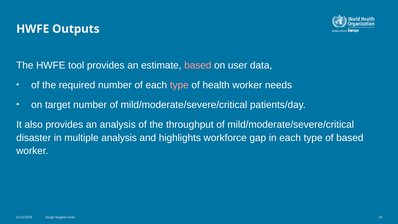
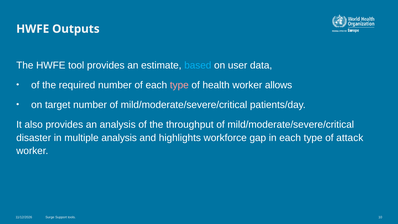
based colour: pink -> light blue (198, 65)
needs: needs -> allows (279, 85)
of based: based -> attack (350, 138)
